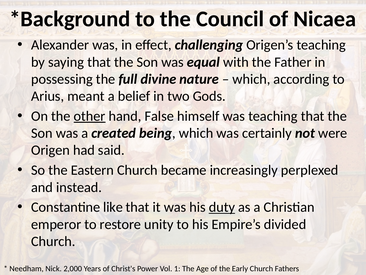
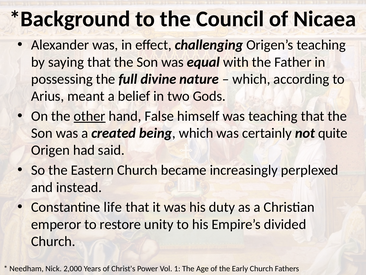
were: were -> quite (333, 133)
like: like -> life (113, 207)
duty underline: present -> none (222, 207)
